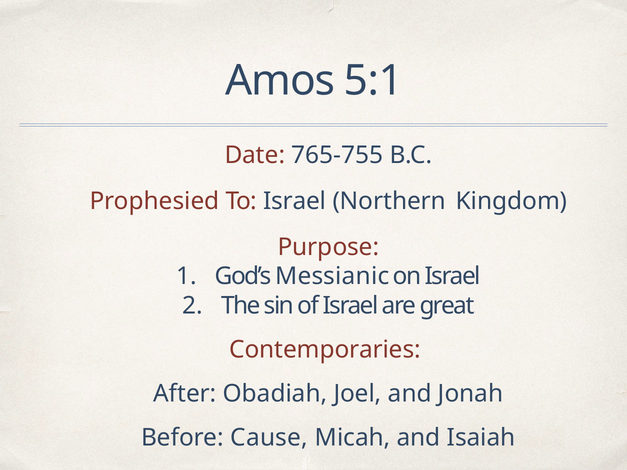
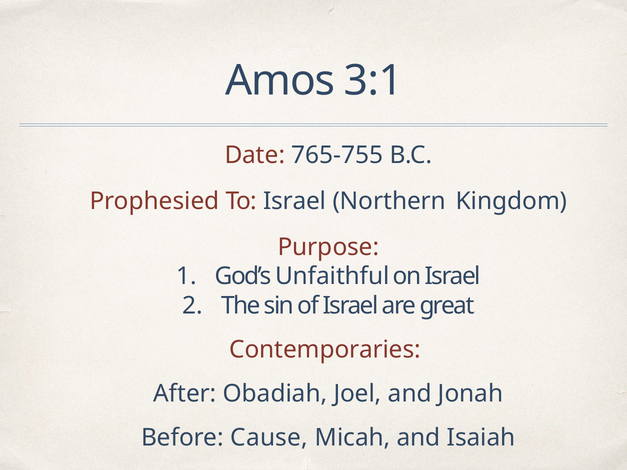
5:1: 5:1 -> 3:1 (373, 81)
Messianic: Messianic -> Unfaithful (332, 277)
